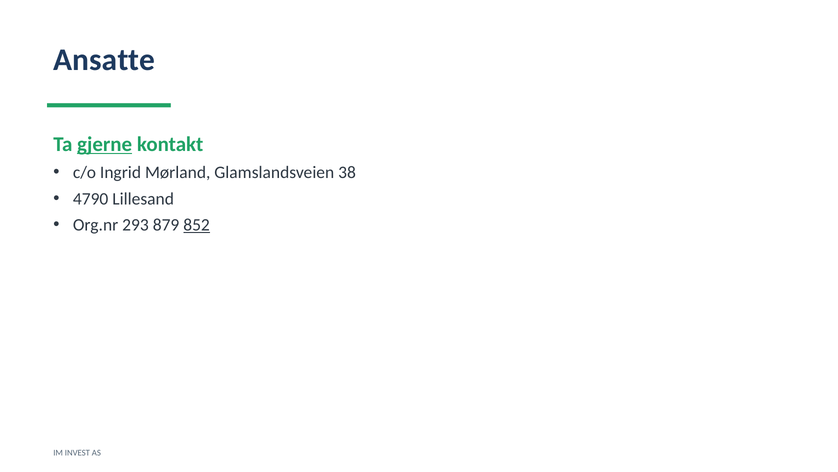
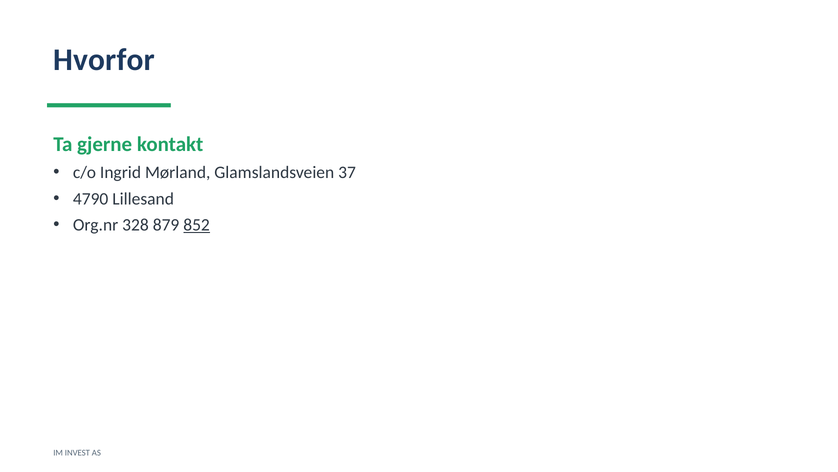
Ansatte: Ansatte -> Hvorfor (104, 60)
gjerne underline: present -> none (105, 144)
38: 38 -> 37 (347, 172)
293: 293 -> 328 (135, 225)
